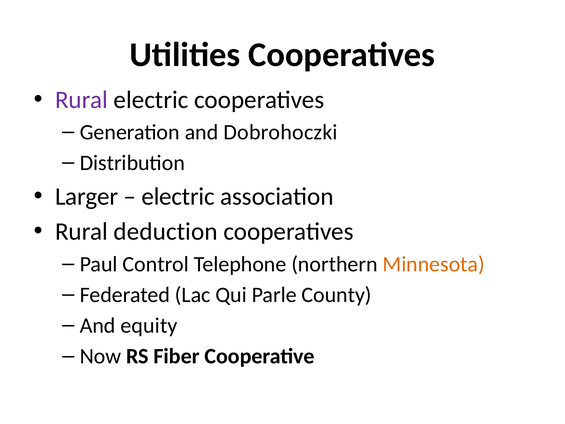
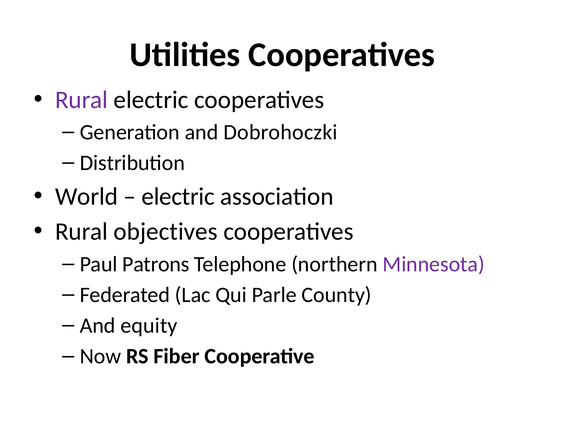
Larger: Larger -> World (87, 196)
deduction: deduction -> objectives (166, 232)
Control: Control -> Patrons (156, 264)
Minnesota colour: orange -> purple (434, 264)
